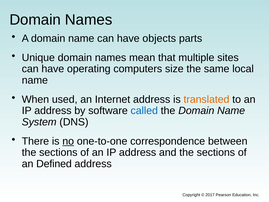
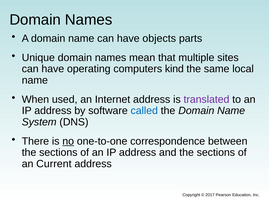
size: size -> kind (174, 69)
translated colour: orange -> purple (206, 99)
Defined: Defined -> Current (54, 164)
